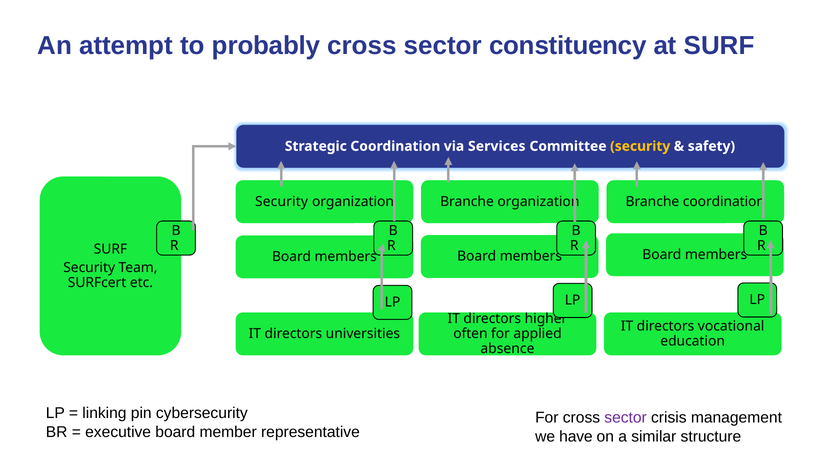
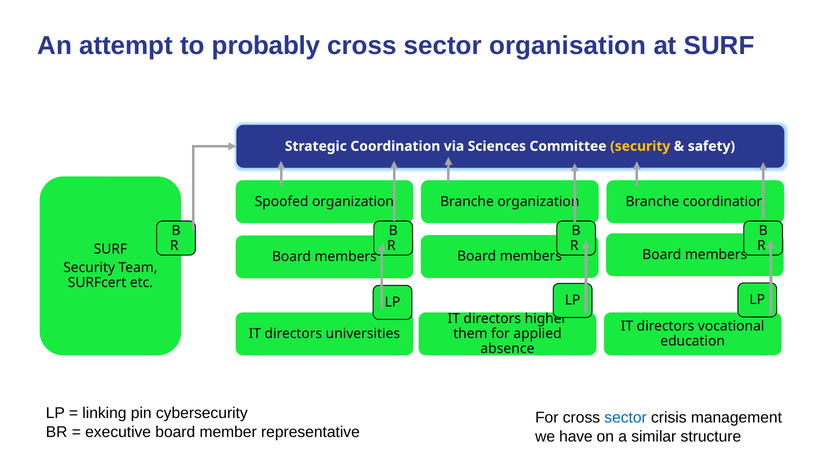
constituency: constituency -> organisation (568, 45)
Services: Services -> Sciences (497, 146)
Security: Security -> Spoofed (282, 202)
often: often -> them (470, 334)
sector colour: purple -> blue (626, 418)
